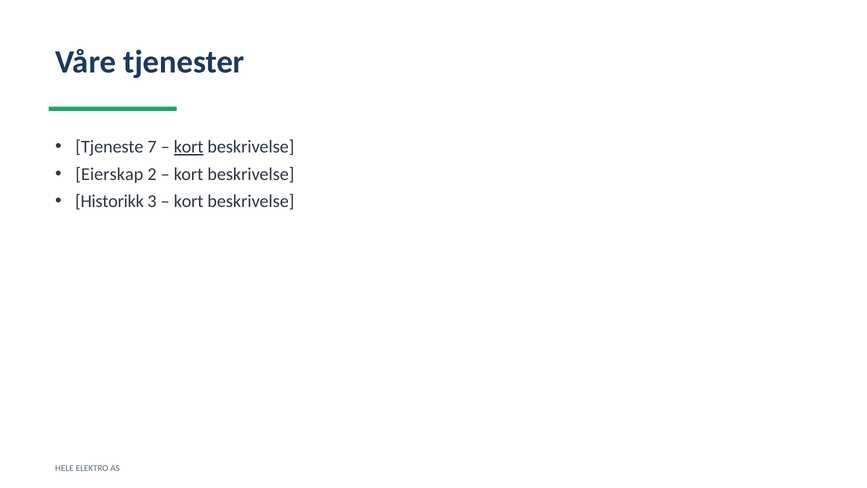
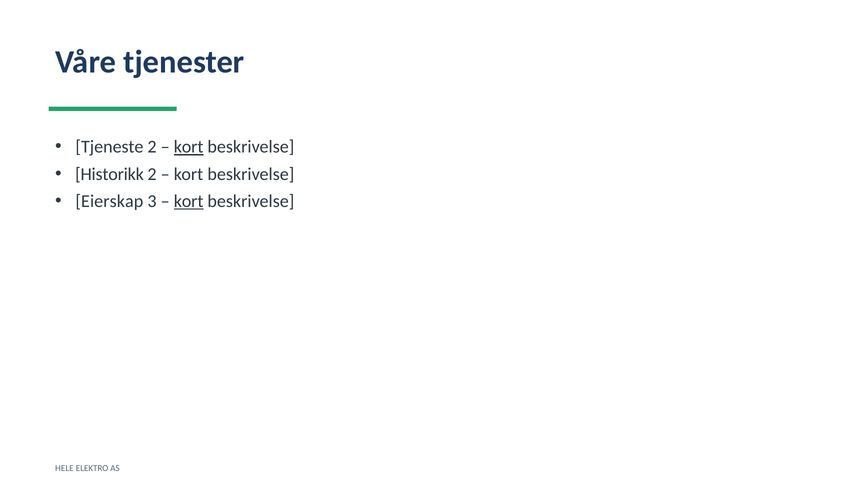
Tjeneste 7: 7 -> 2 (152, 147)
Eierskap: Eierskap -> Historikk (110, 174)
Historikk: Historikk -> Eierskap (109, 201)
kort underline: none -> present (189, 201)
